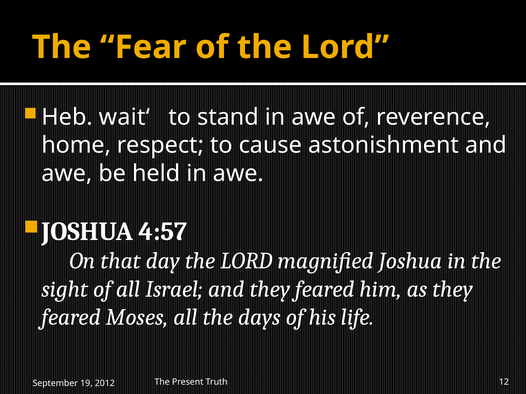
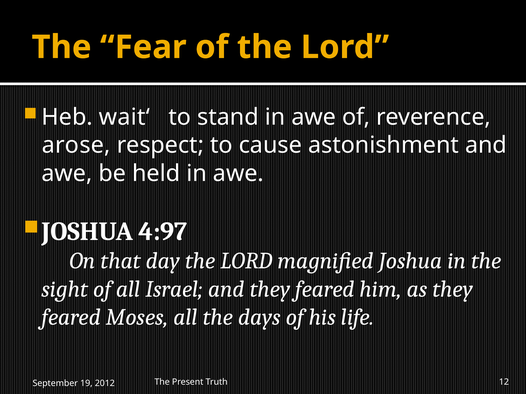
home: home -> arose (76, 145)
4:57: 4:57 -> 4:97 (163, 232)
